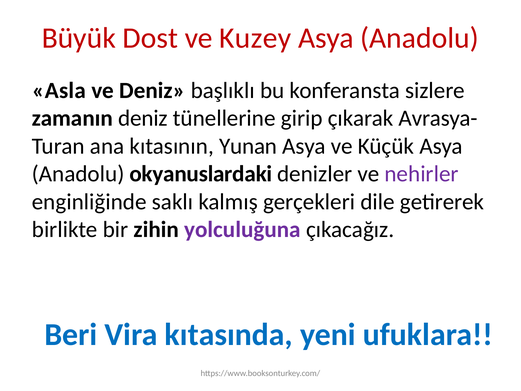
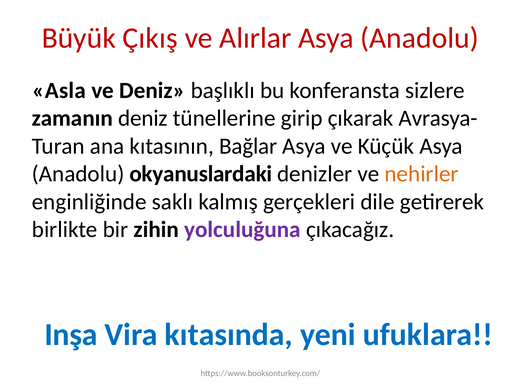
Dost: Dost -> Çıkış (150, 38)
Kuzey: Kuzey -> Alırlar (255, 38)
Yunan: Yunan -> Bağlar (248, 146)
nehirler colour: purple -> orange (422, 174)
Beri: Beri -> Inşa (71, 334)
